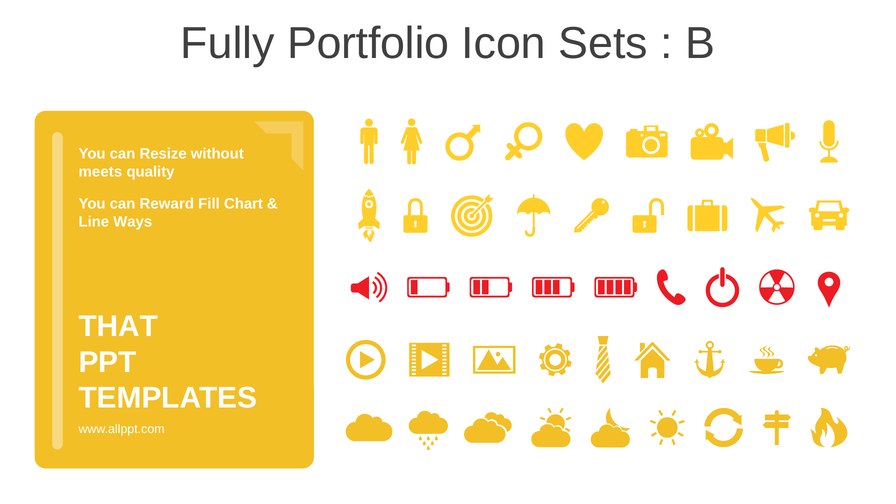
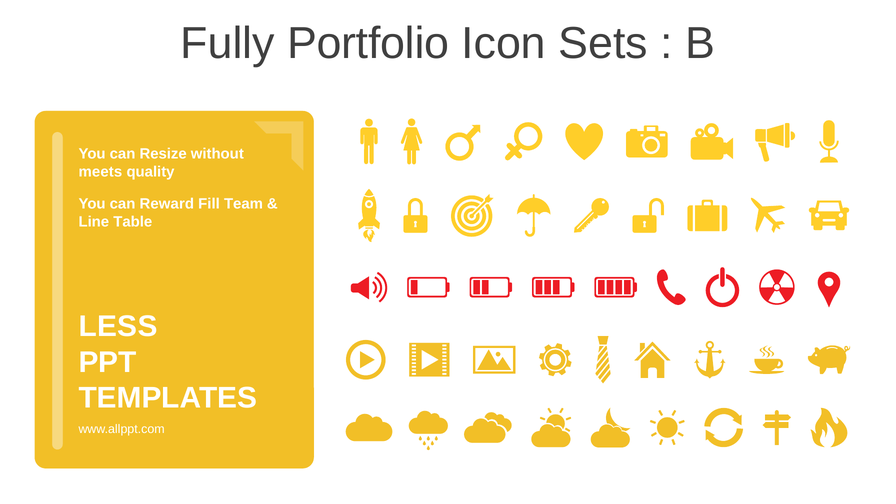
Chart: Chart -> Team (243, 204)
Ways: Ways -> Table (133, 222)
THAT: THAT -> LESS (118, 326)
